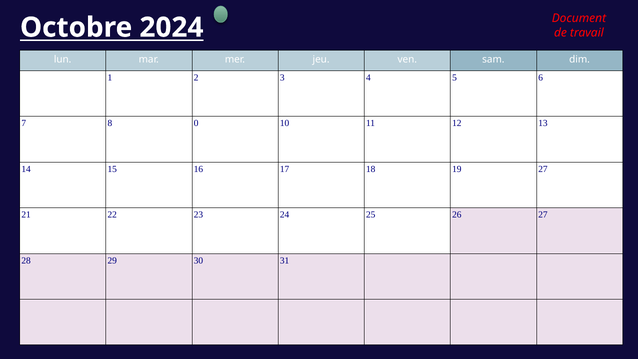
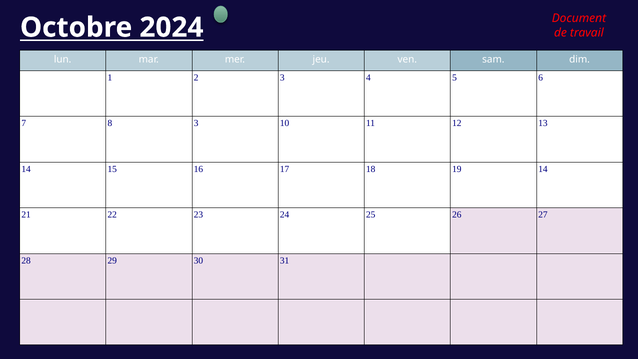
8 0: 0 -> 3 (196, 123)
19 27: 27 -> 14 (543, 169)
